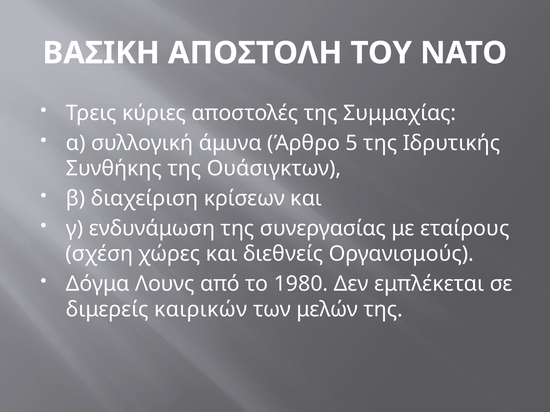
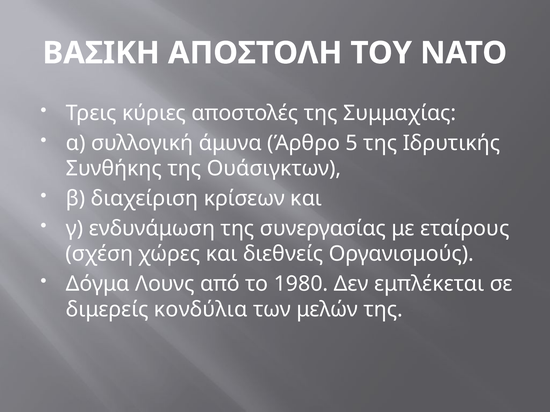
καιρικών: καιρικών -> κονδύλια (201, 310)
